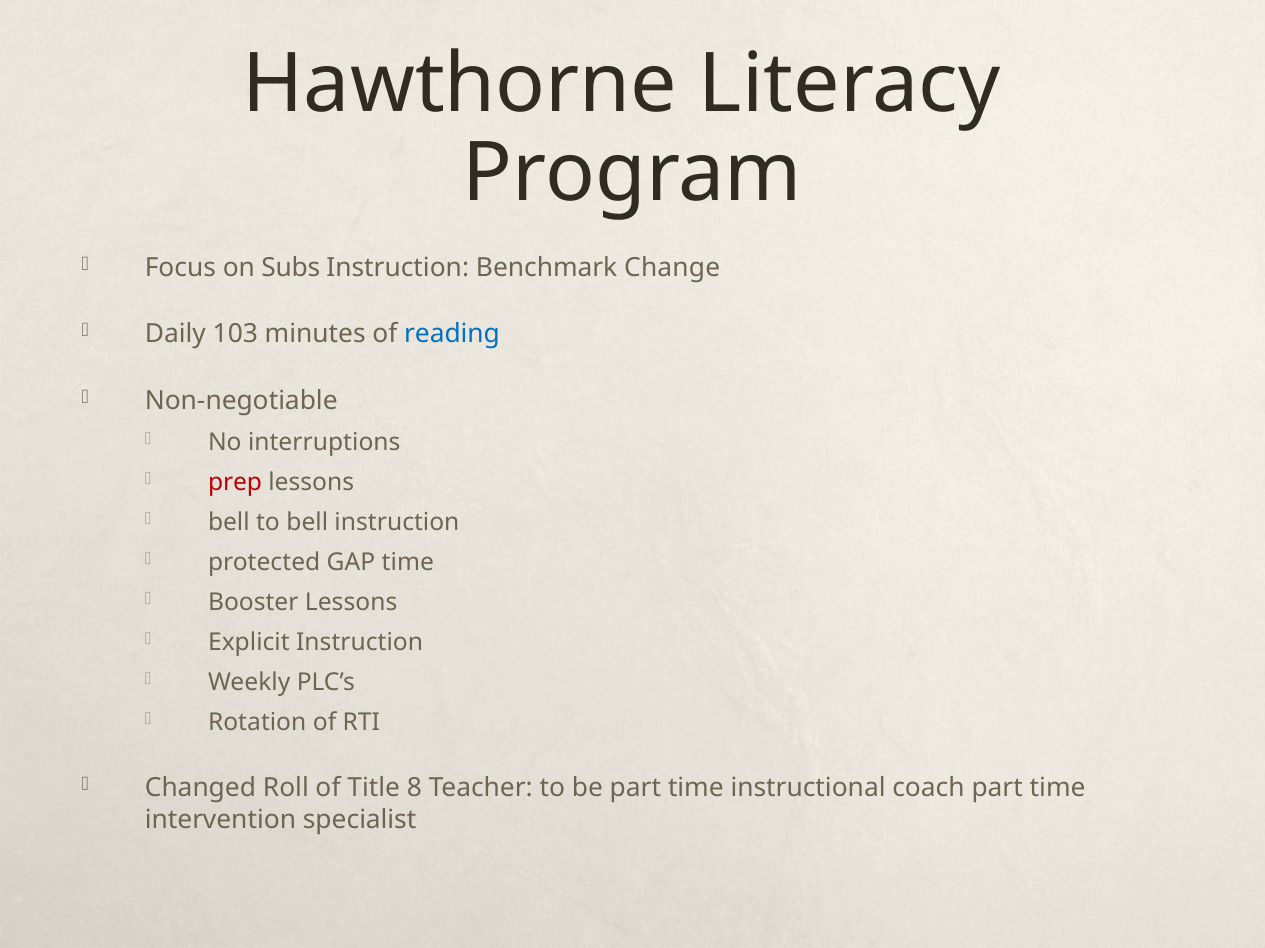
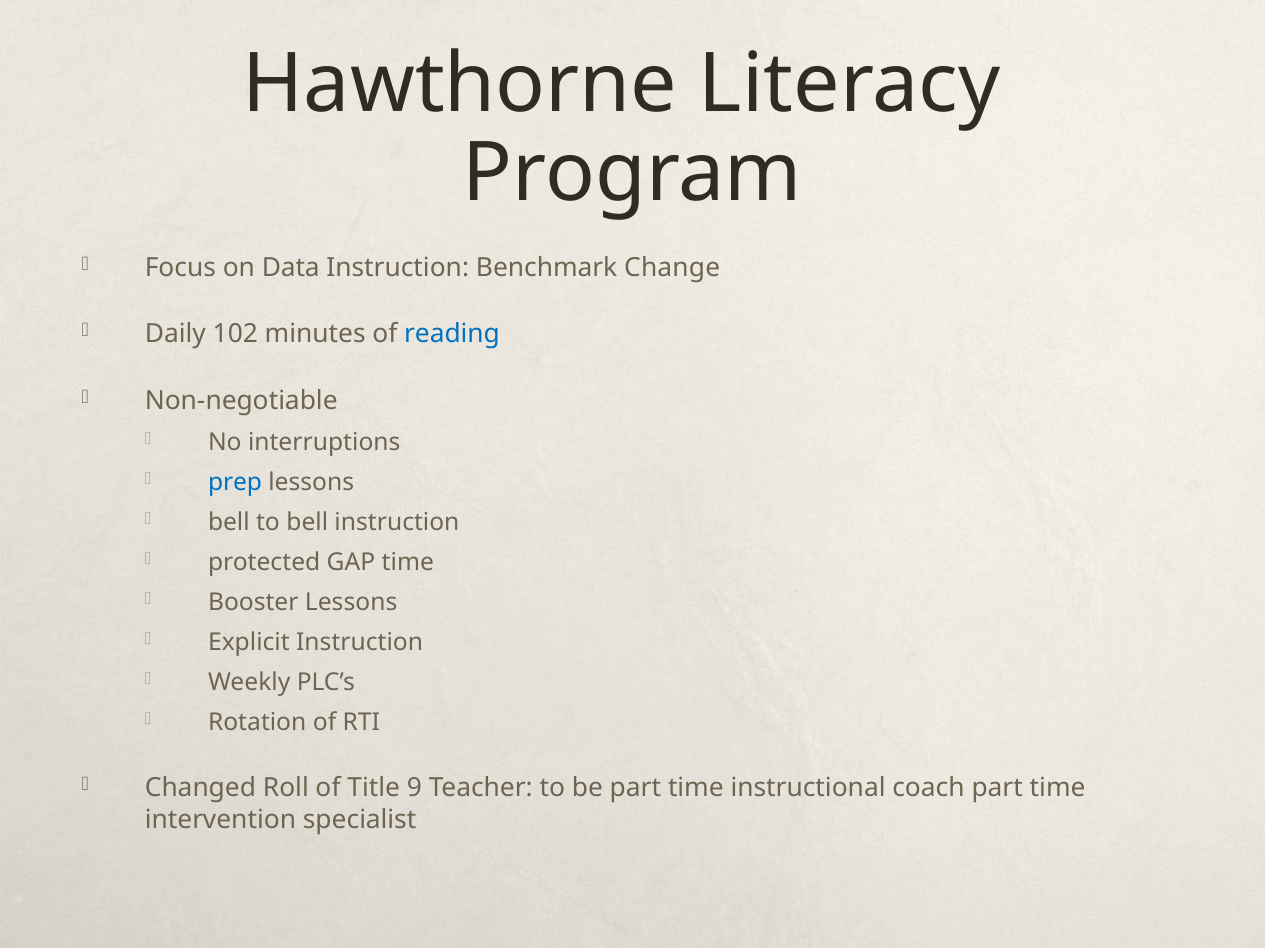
Subs: Subs -> Data (291, 268)
103: 103 -> 102 (235, 334)
prep colour: red -> blue (235, 482)
8: 8 -> 9 (414, 789)
